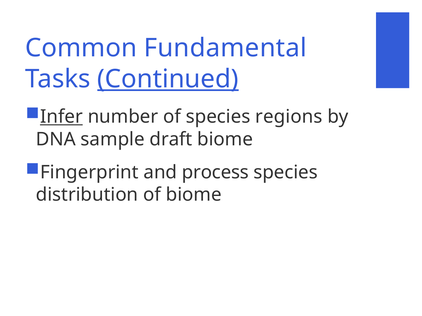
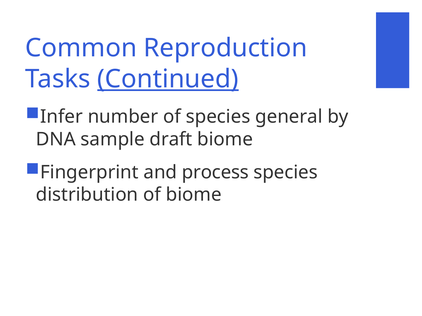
Fundamental: Fundamental -> Reproduction (225, 48)
Infer underline: present -> none (61, 117)
regions: regions -> general (289, 117)
